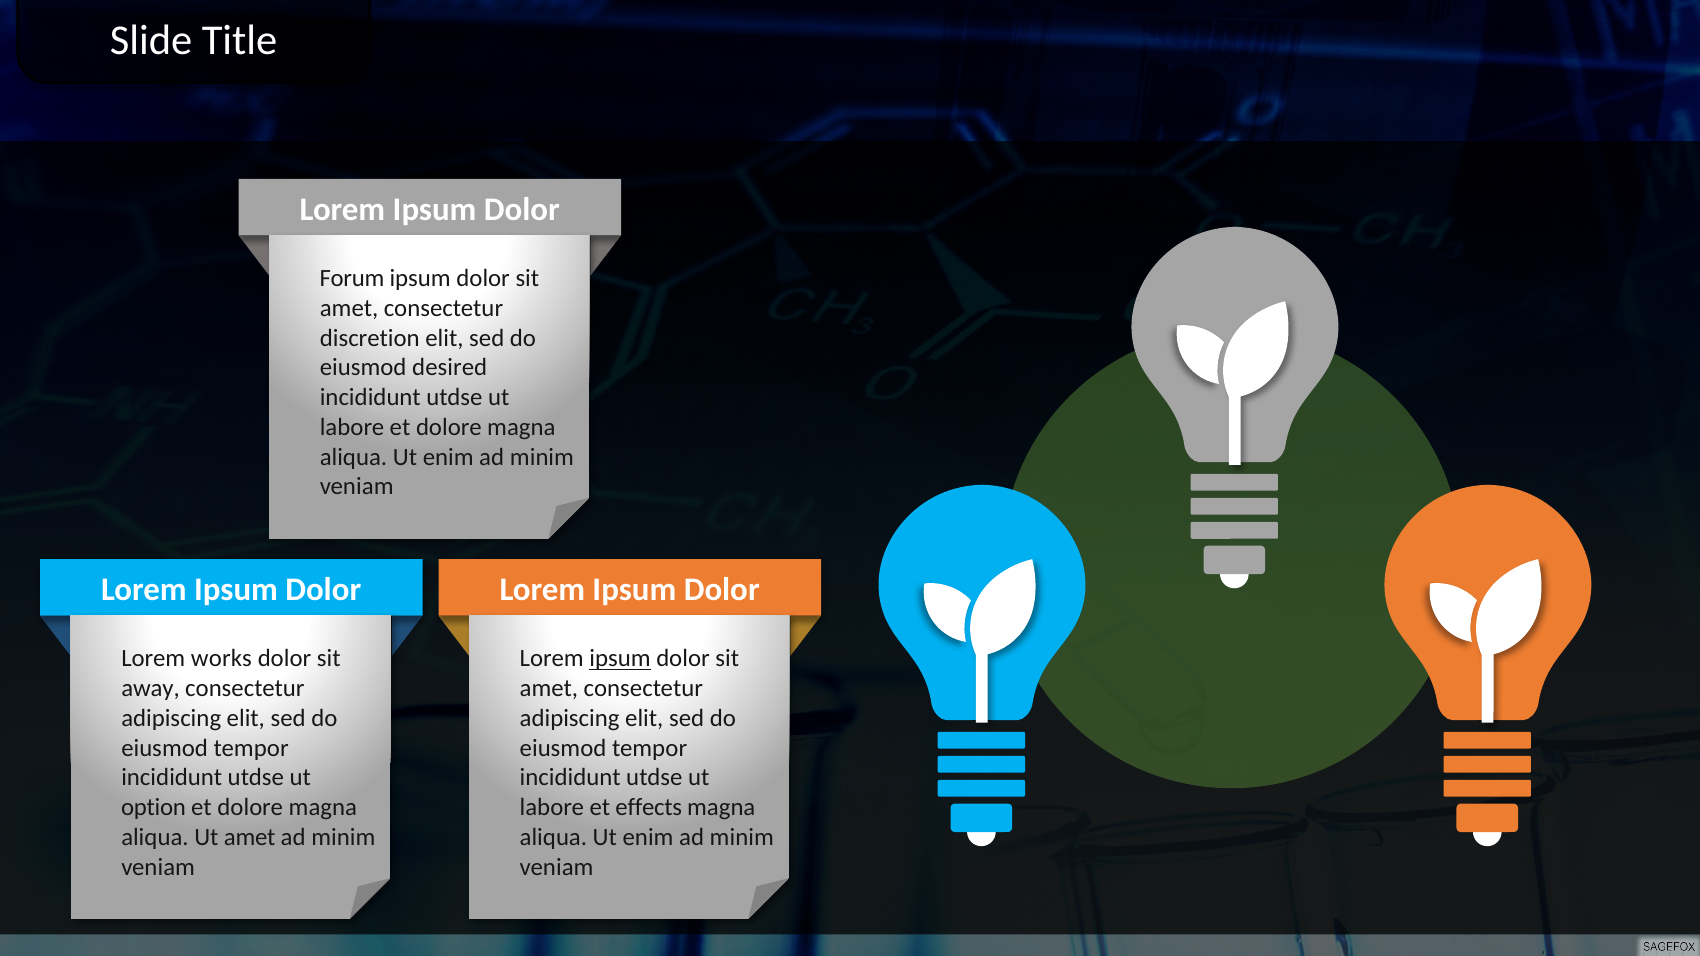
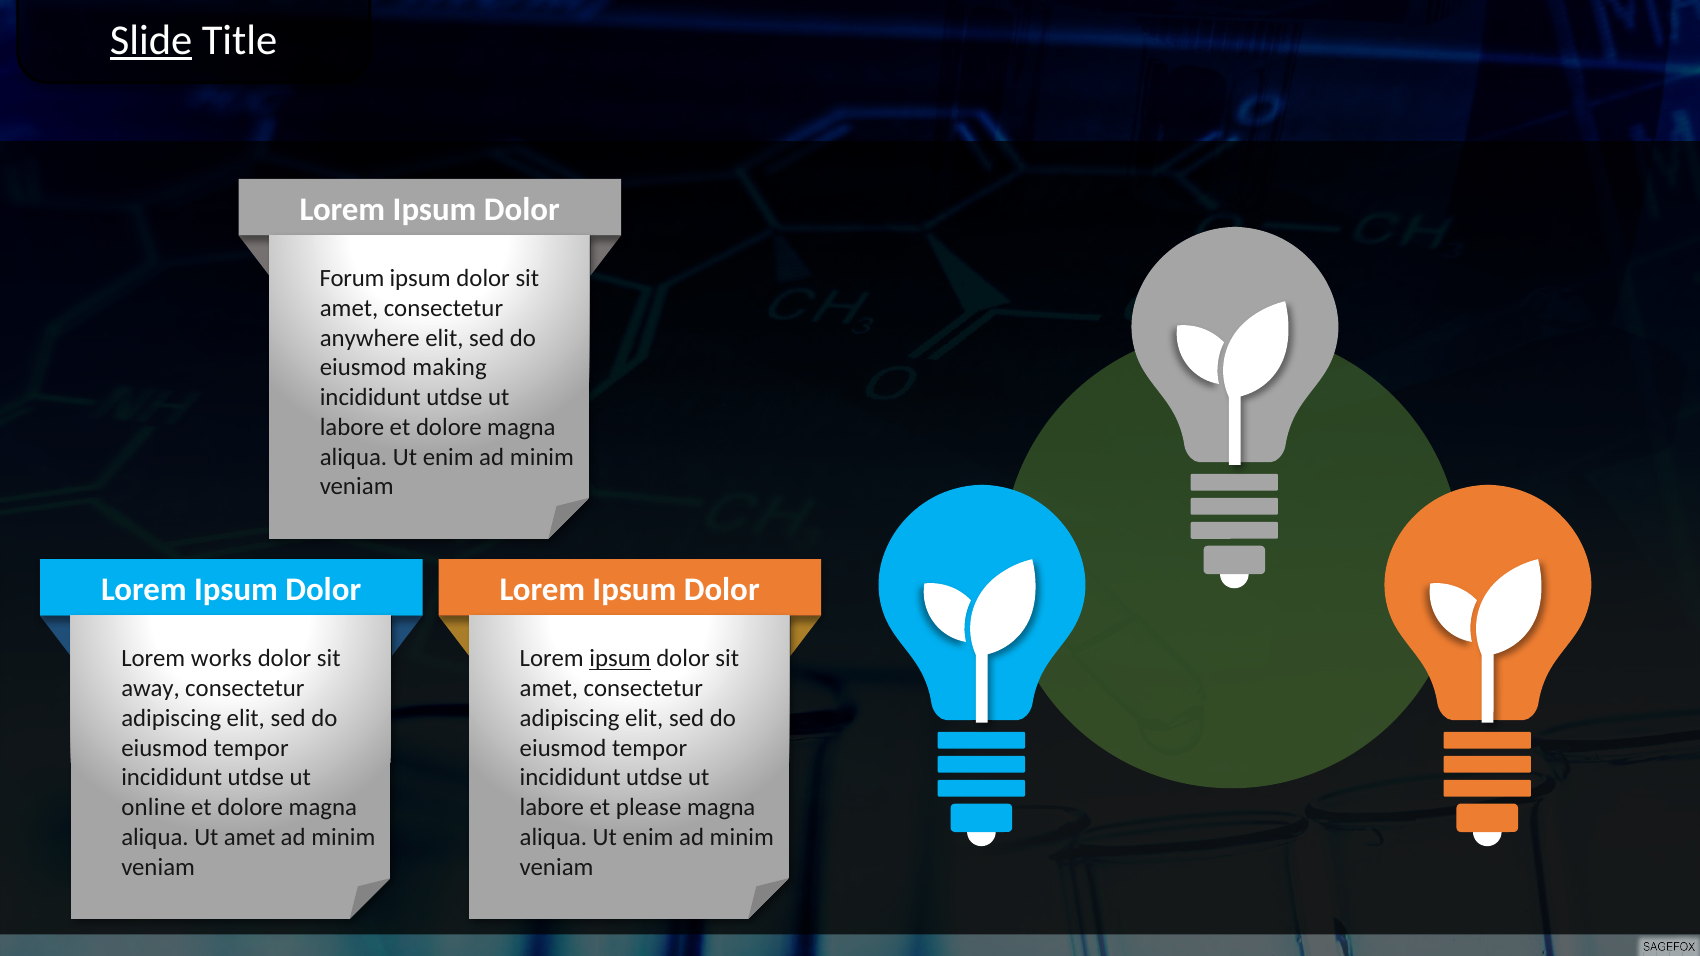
Slide underline: none -> present (151, 40)
discretion: discretion -> anywhere (370, 338)
desired: desired -> making (450, 368)
option: option -> online (153, 808)
effects: effects -> please (649, 808)
